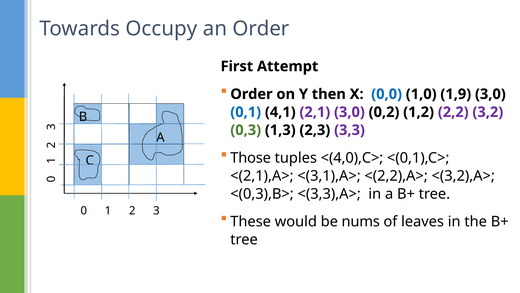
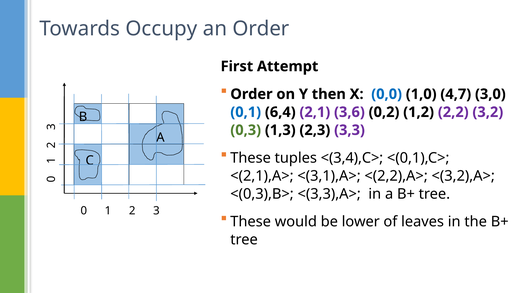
1,9: 1,9 -> 4,7 (456, 94)
4,1: 4,1 -> 6,4 (280, 112)
2,1 3,0: 3,0 -> 3,6 (349, 112)
Those: Those -> These (251, 158)
<(4,0),C>: <(4,0),C> -> <(3,4),C> (352, 158)
nums: nums -> lower (361, 221)
